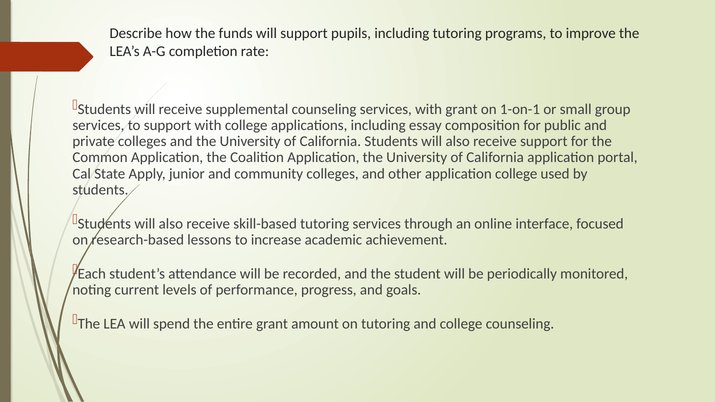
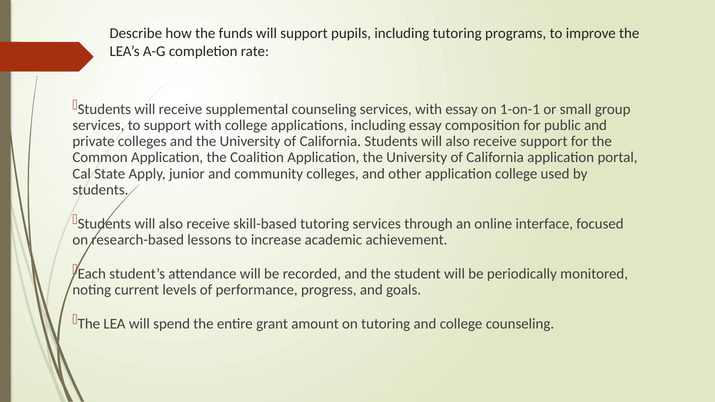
with grant: grant -> essay (462, 109)
